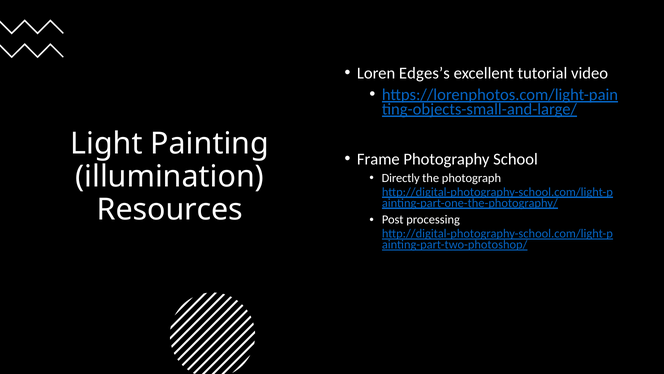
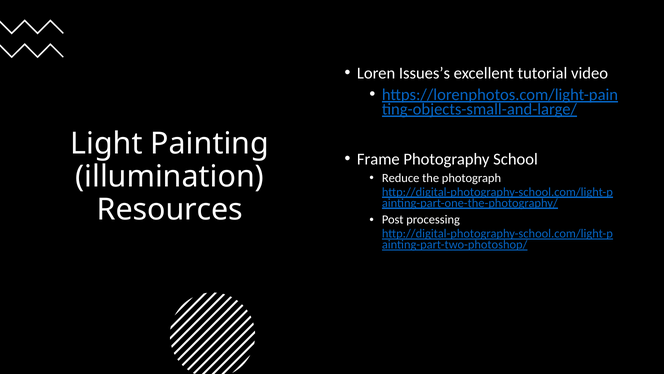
Edges’s: Edges’s -> Issues’s (424, 73)
Directly: Directly -> Reduce (401, 178)
